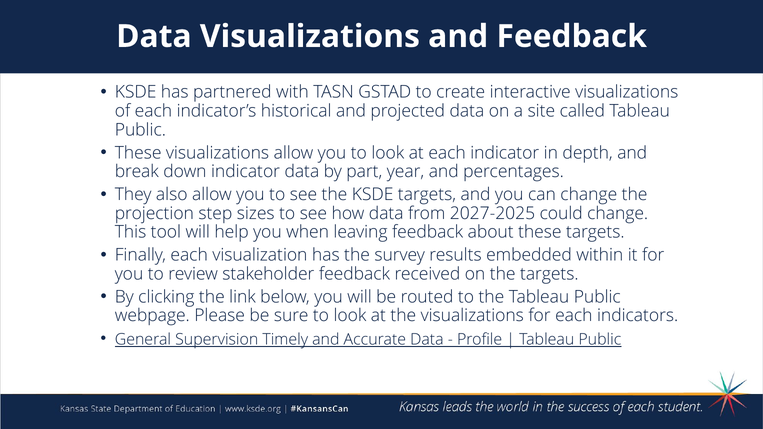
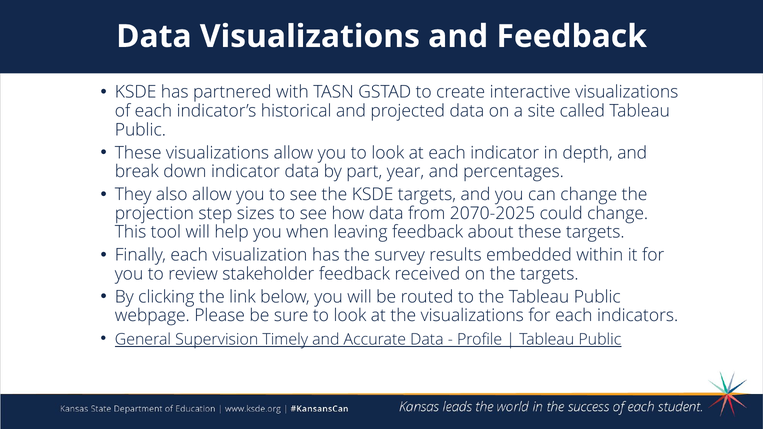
2027-2025: 2027-2025 -> 2070-2025 (492, 213)
